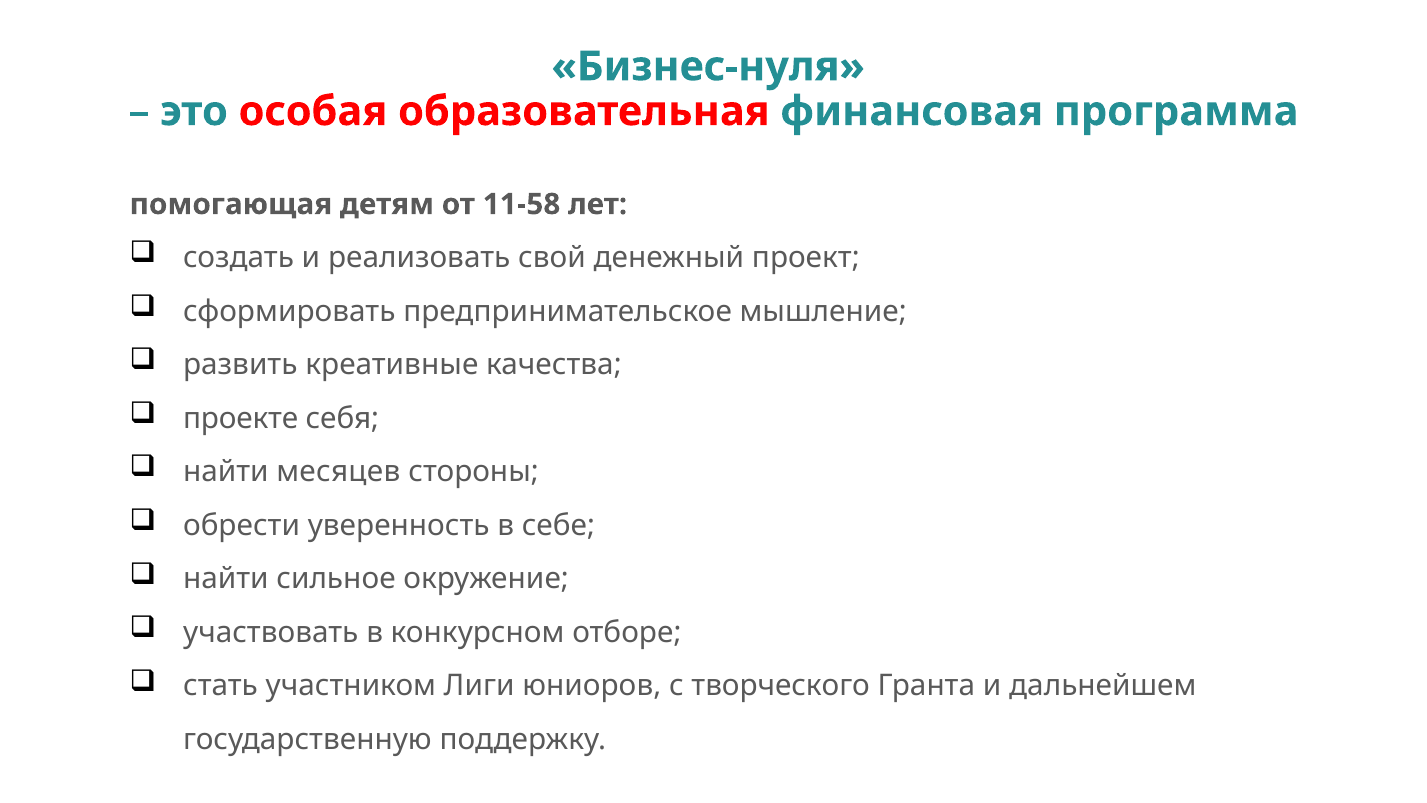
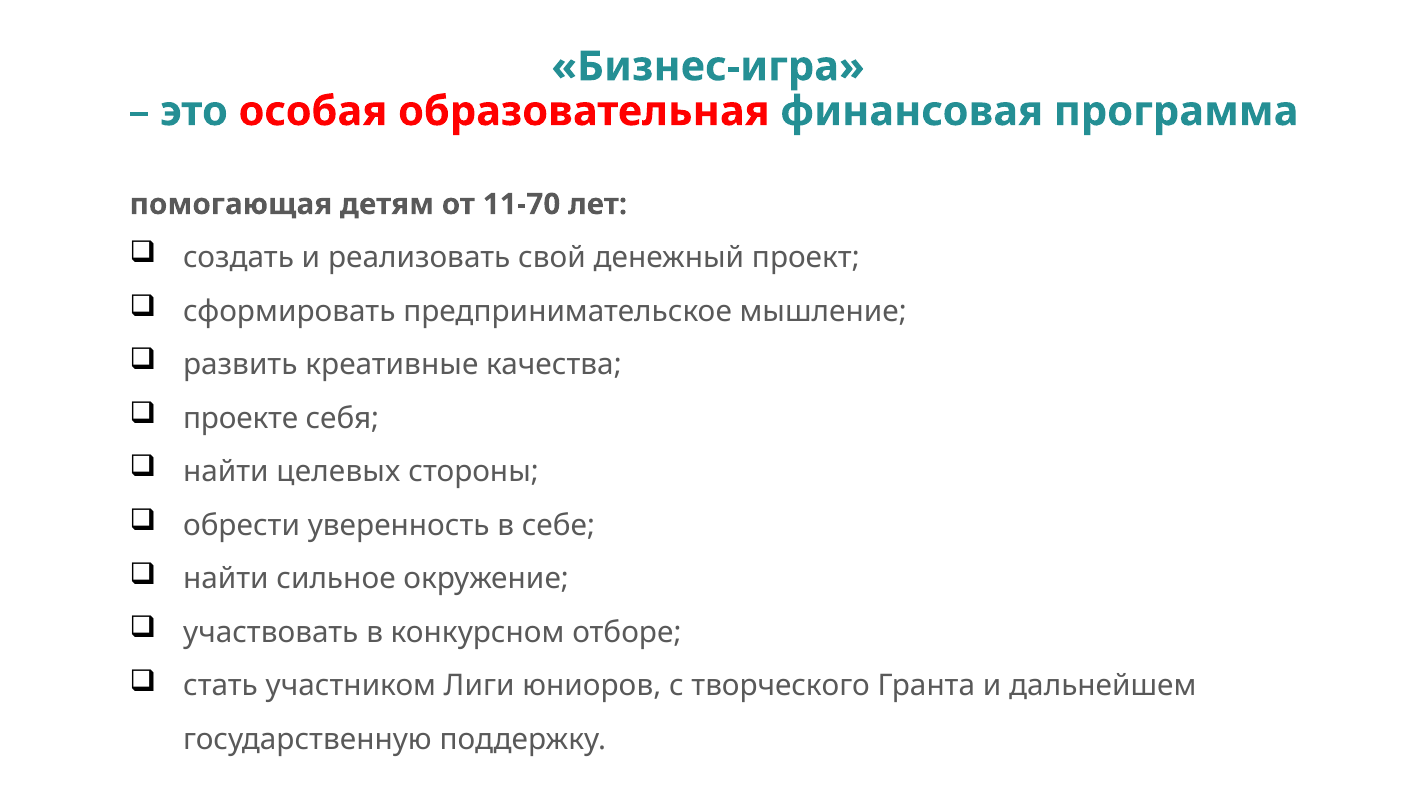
Бизнес-нуля: Бизнес-нуля -> Бизнес-игра (708, 67)
11-58: 11-58 -> 11-70 (522, 204)
месяцев: месяцев -> целевых (338, 472)
